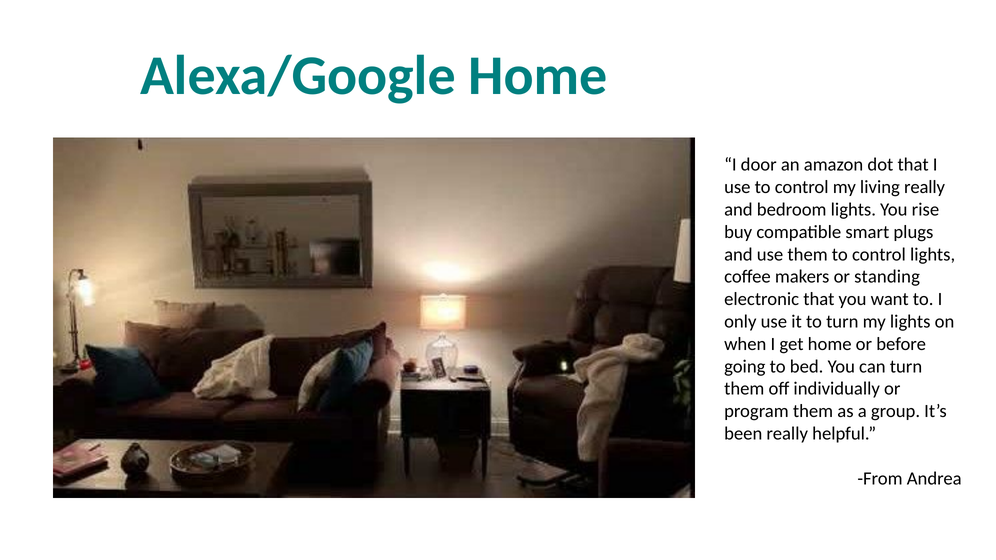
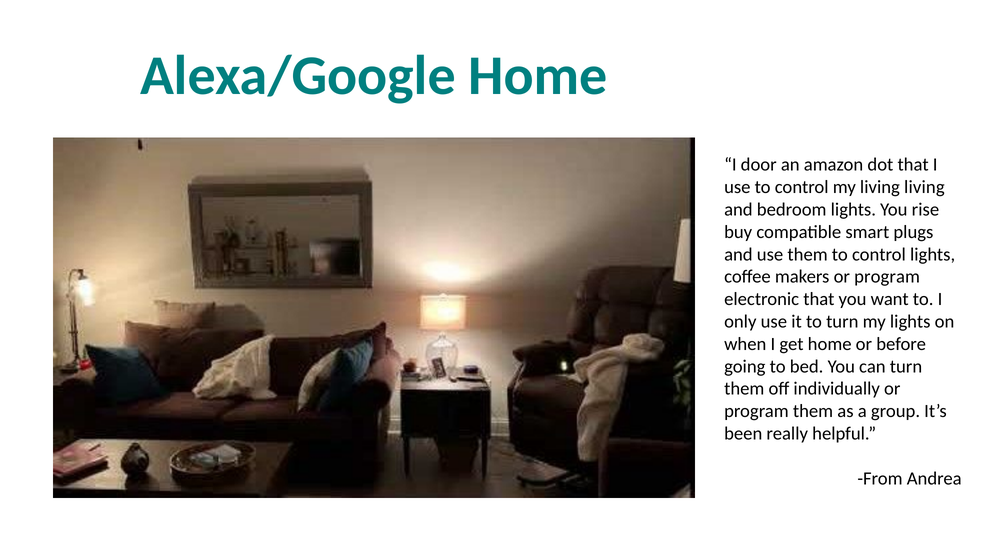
living really: really -> living (924, 187)
makers or standing: standing -> program (887, 277)
